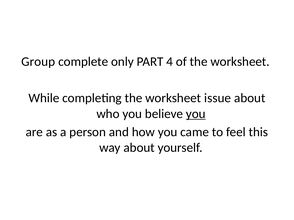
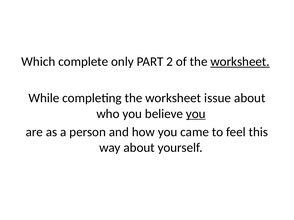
Group: Group -> Which (38, 62)
4: 4 -> 2 (170, 62)
worksheet underline: none -> present (240, 62)
